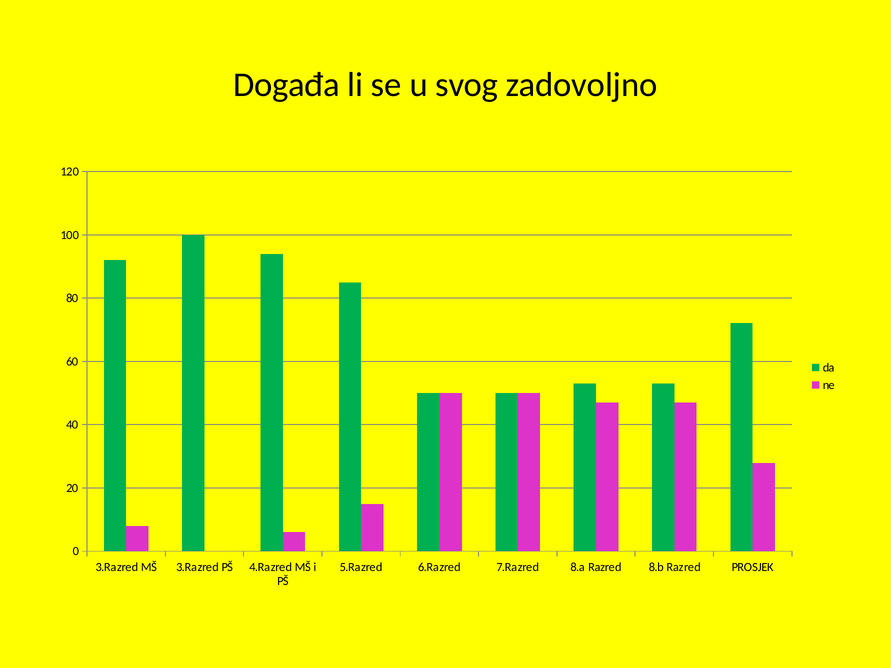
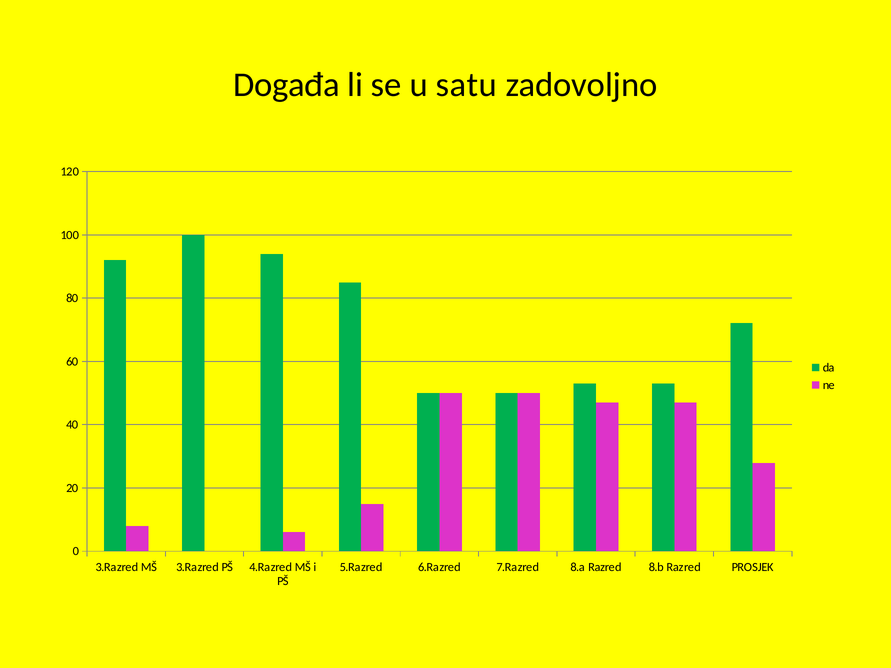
svog: svog -> satu (466, 85)
